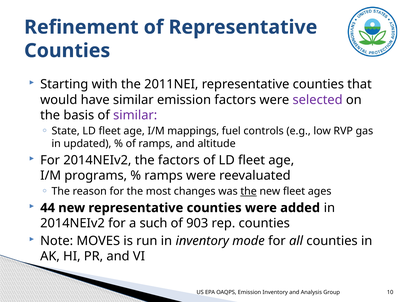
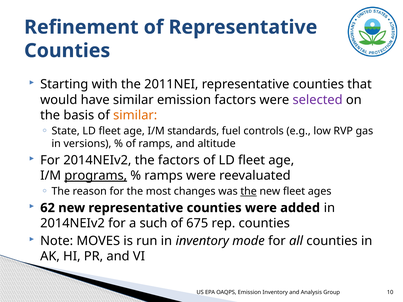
similar colour: purple -> orange (135, 115)
mappings: mappings -> standards (193, 131)
updated: updated -> versions (87, 144)
programs underline: none -> present (96, 176)
44: 44 -> 62 (48, 208)
903: 903 -> 675 (197, 223)
